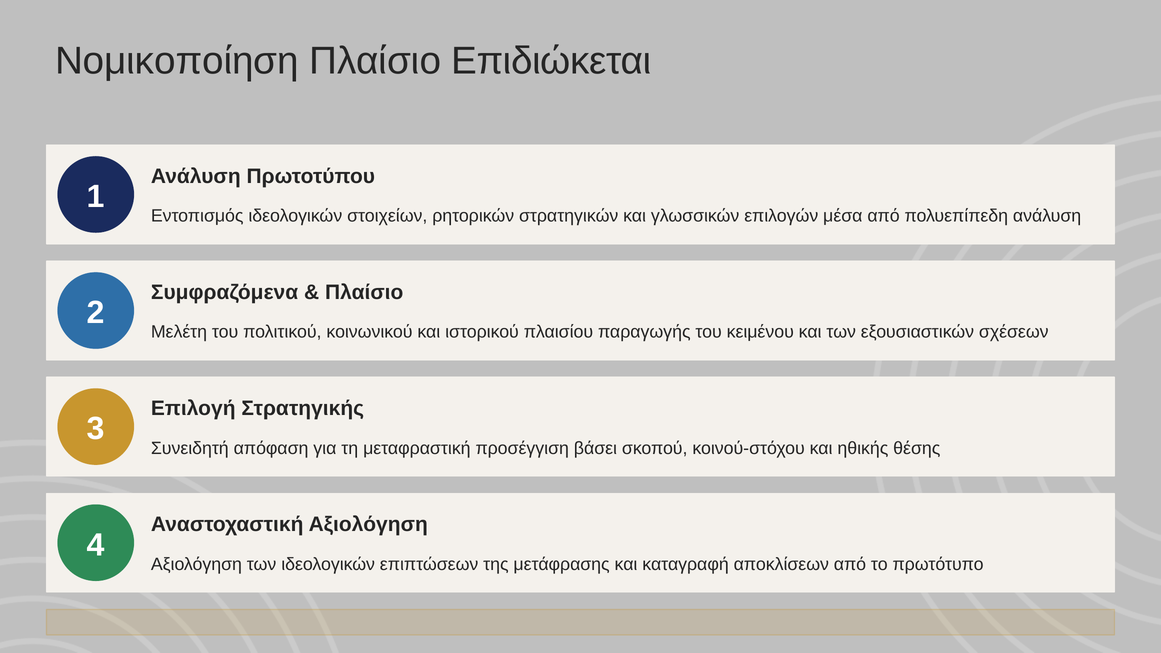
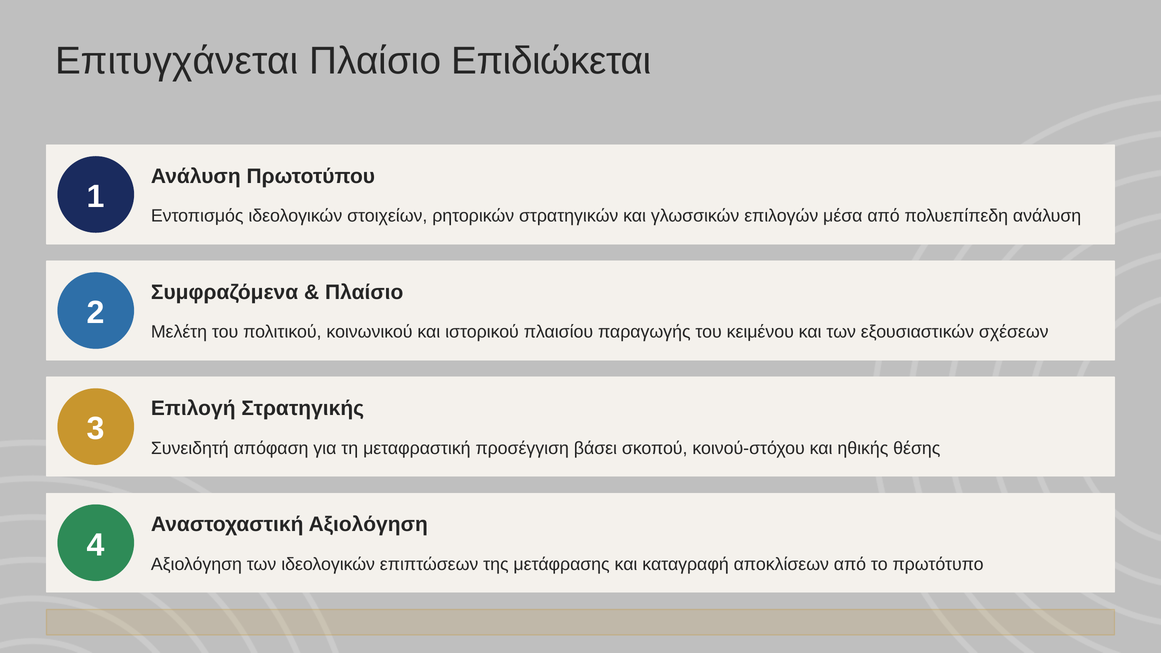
Νομικοποίηση: Νομικοποίηση -> Επιτυγχάνεται (177, 61)
